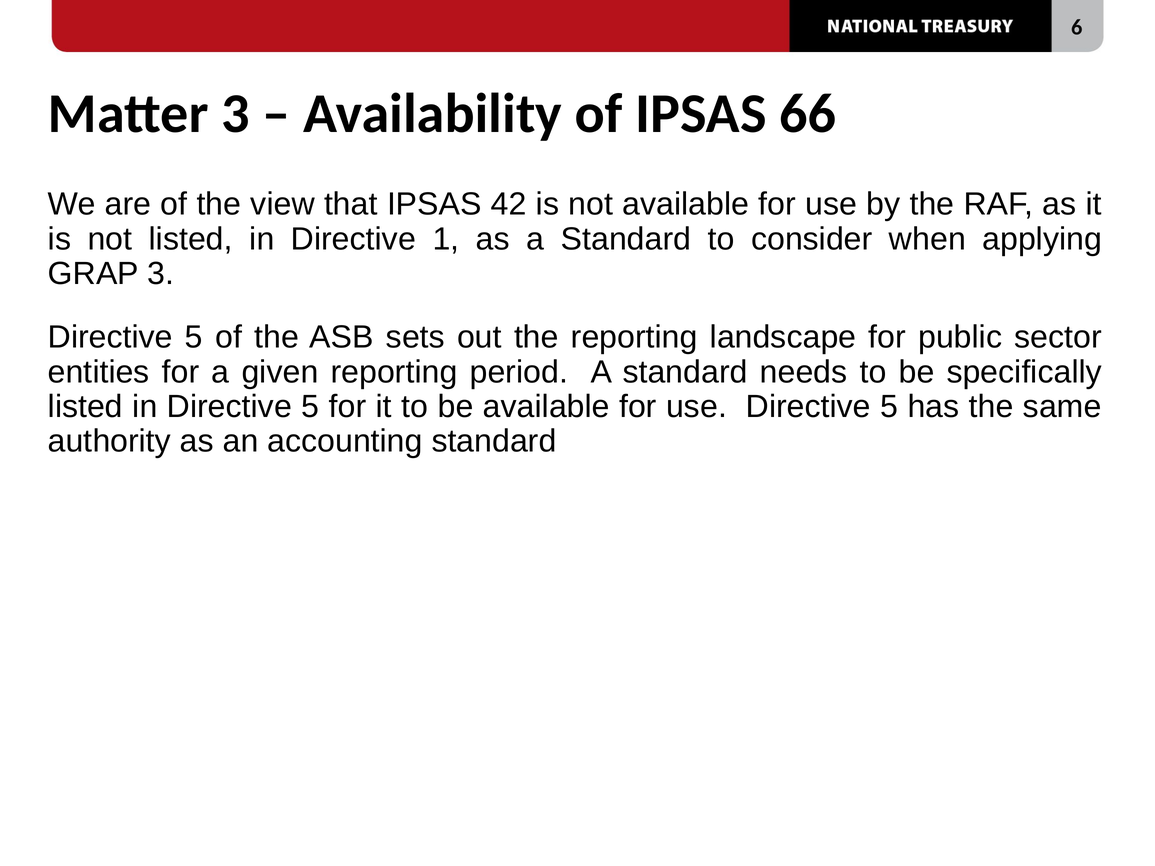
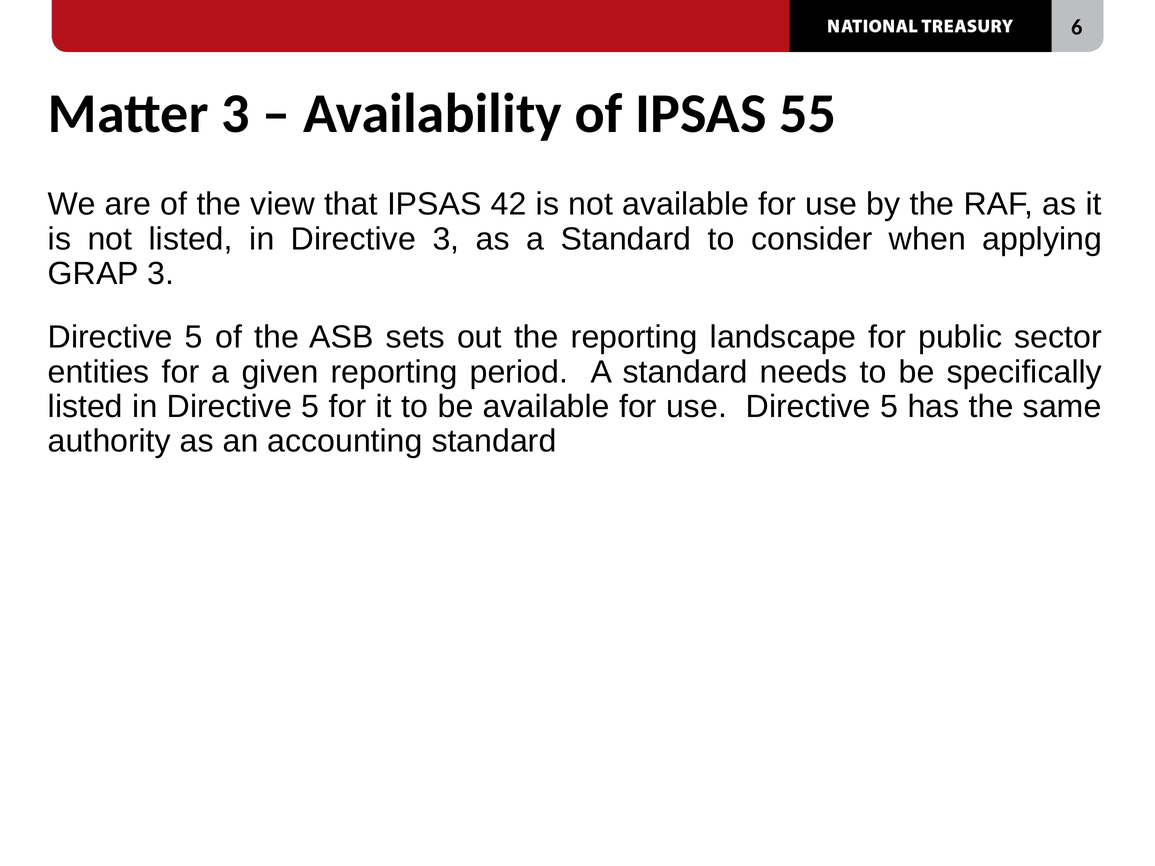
66: 66 -> 55 (808, 114)
Directive 1: 1 -> 3 (446, 239)
